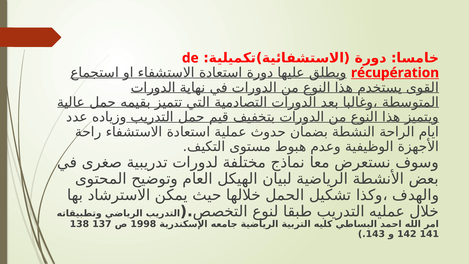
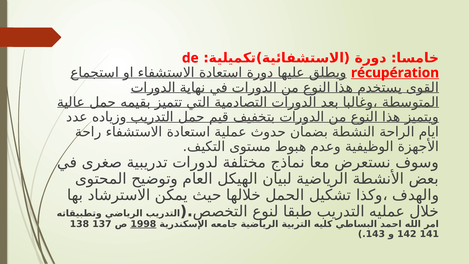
1998 underline: none -> present (143, 224)
